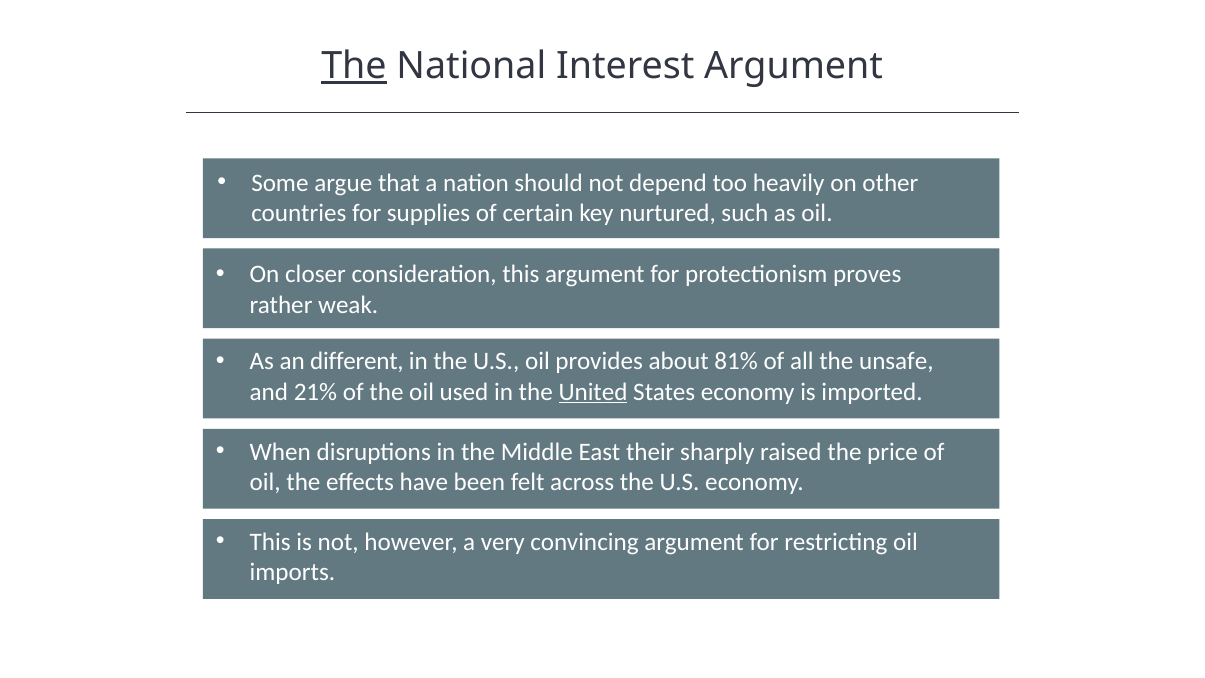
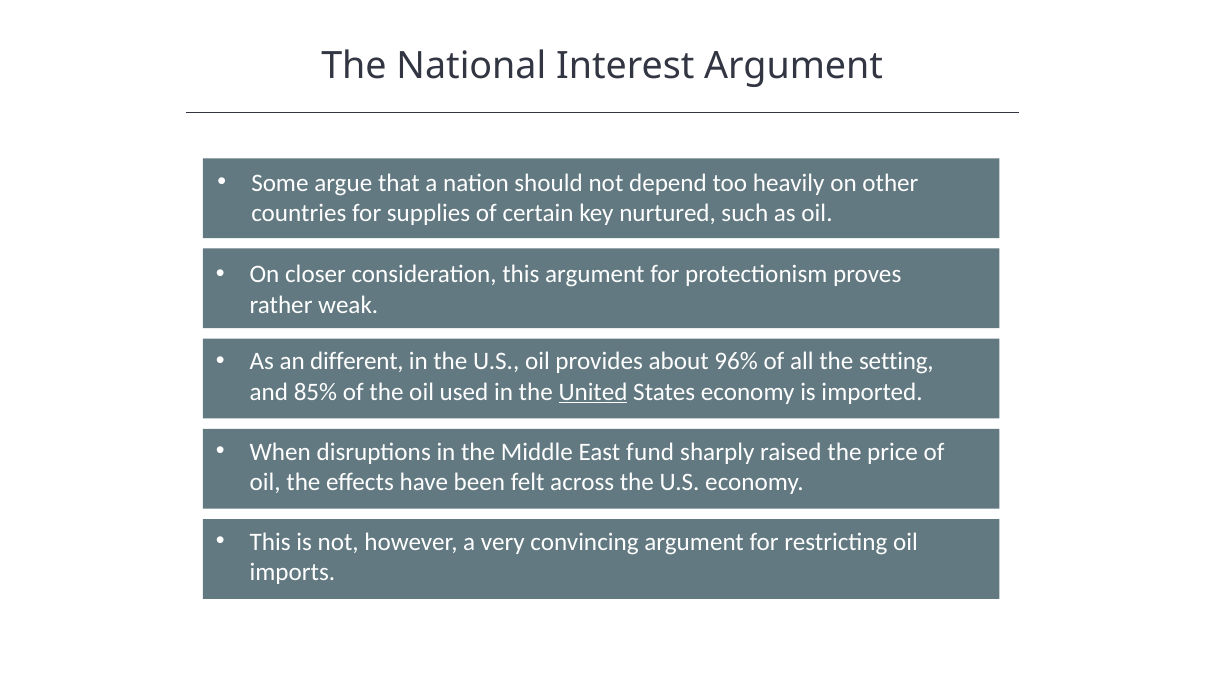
The underline: present -> none (354, 66)
81%: 81% -> 96% (736, 361)
unsafe: unsafe -> setting (896, 361)
21%: 21% -> 85% (315, 392)
their: their -> fund (650, 452)
